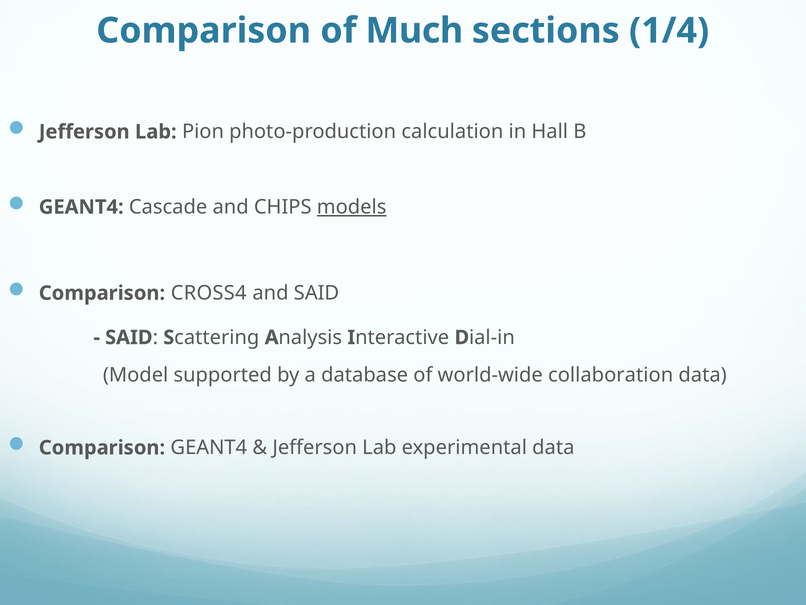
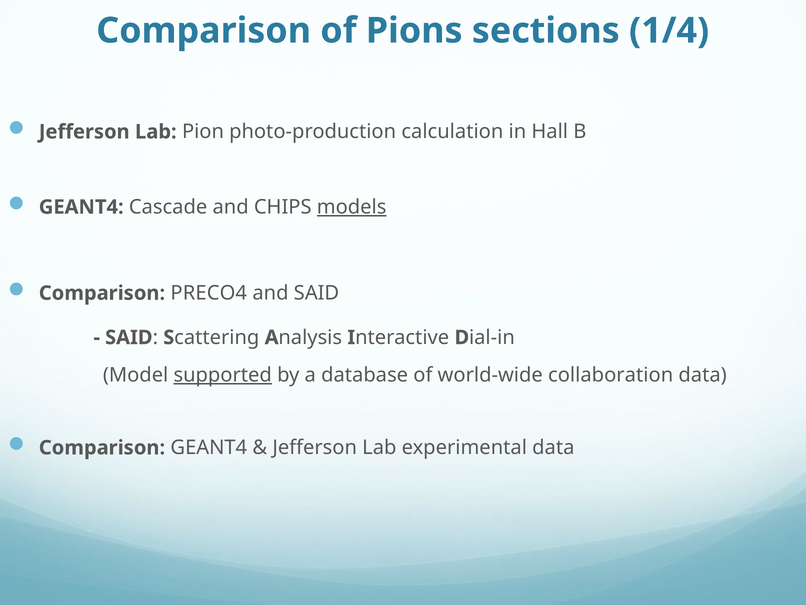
Much: Much -> Pions (414, 31)
CROSS4: CROSS4 -> PRECO4 (209, 293)
supported underline: none -> present (223, 375)
